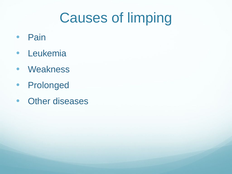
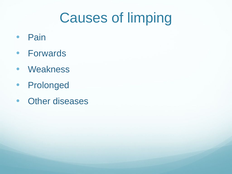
Leukemia: Leukemia -> Forwards (47, 53)
